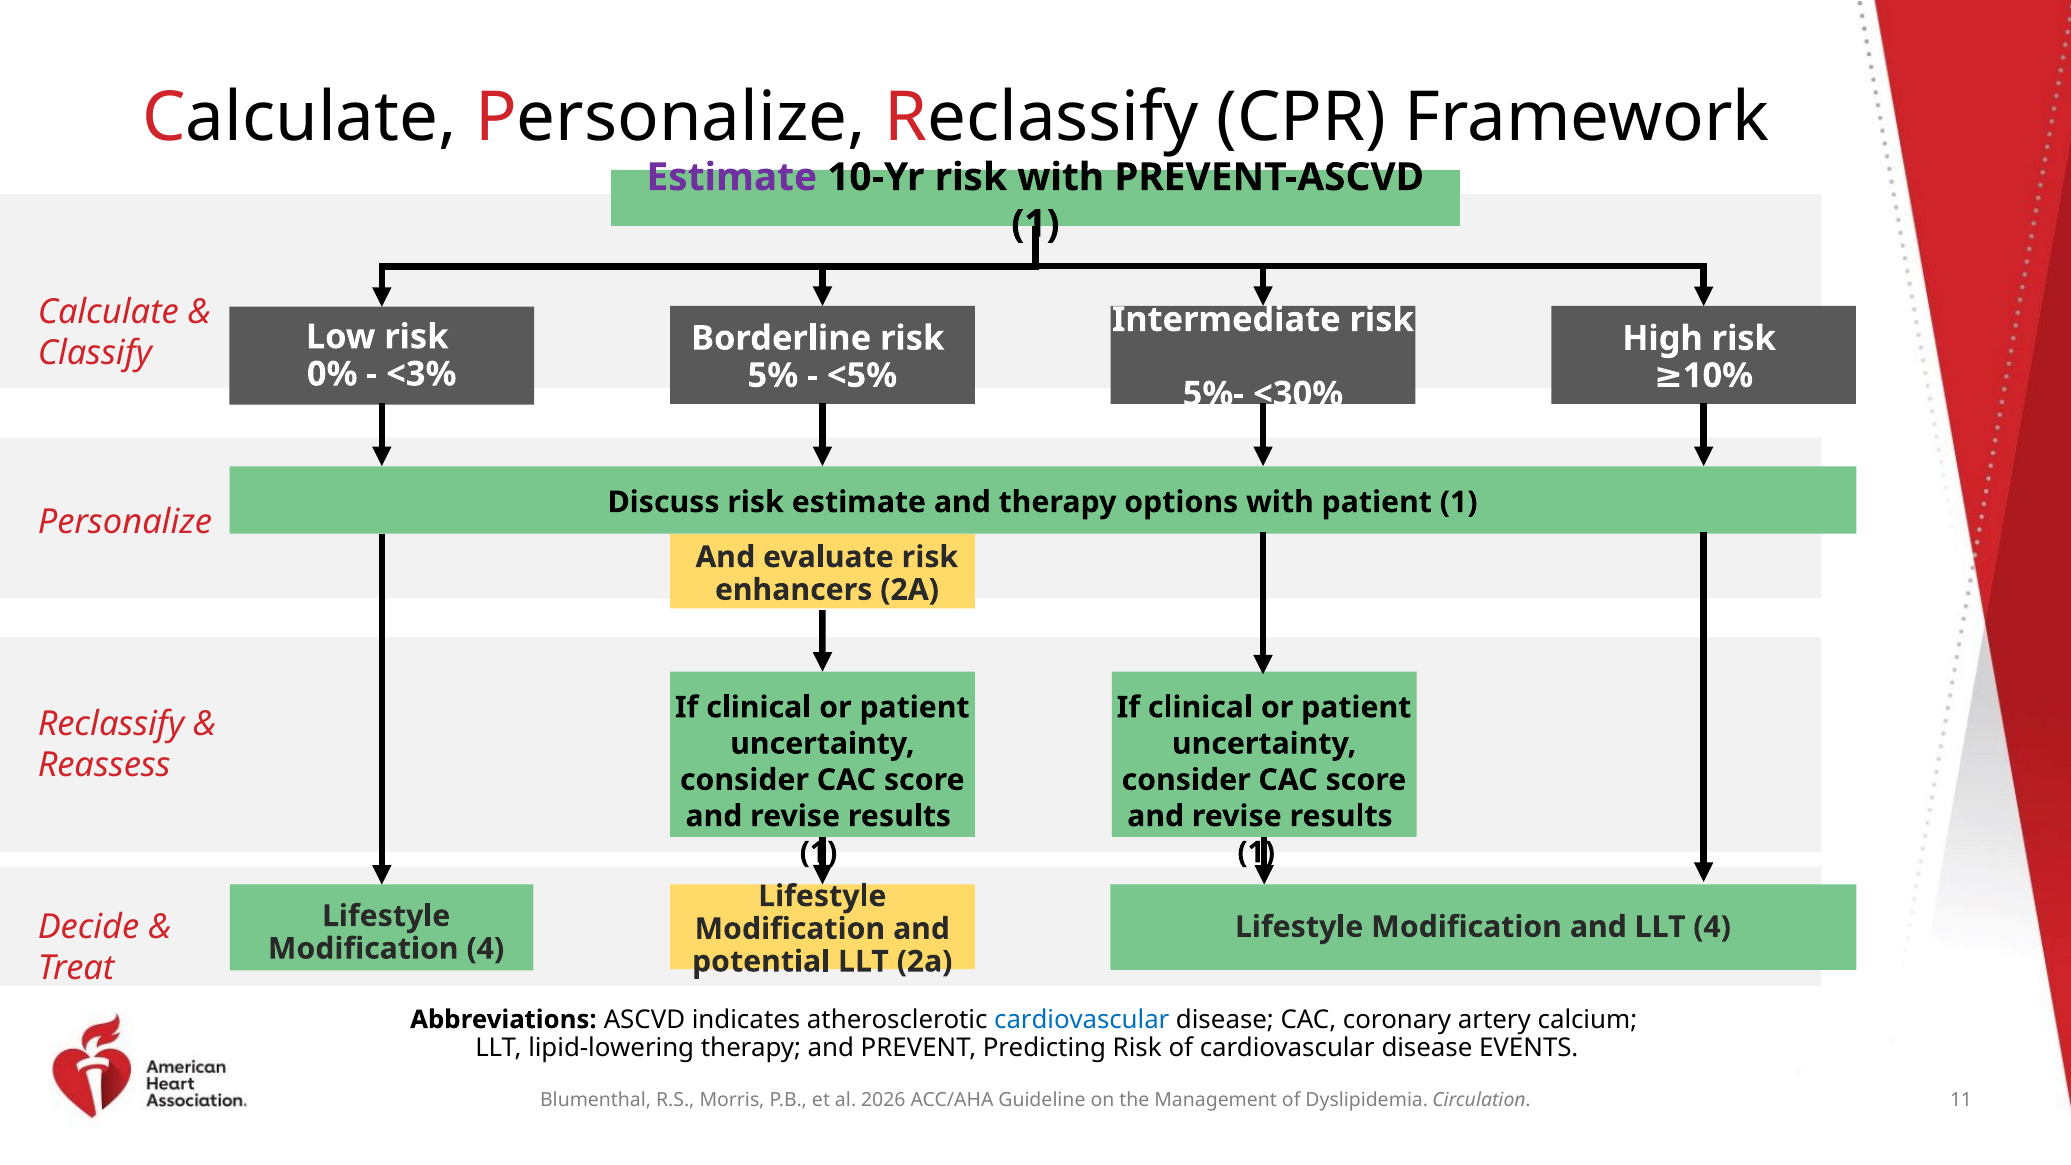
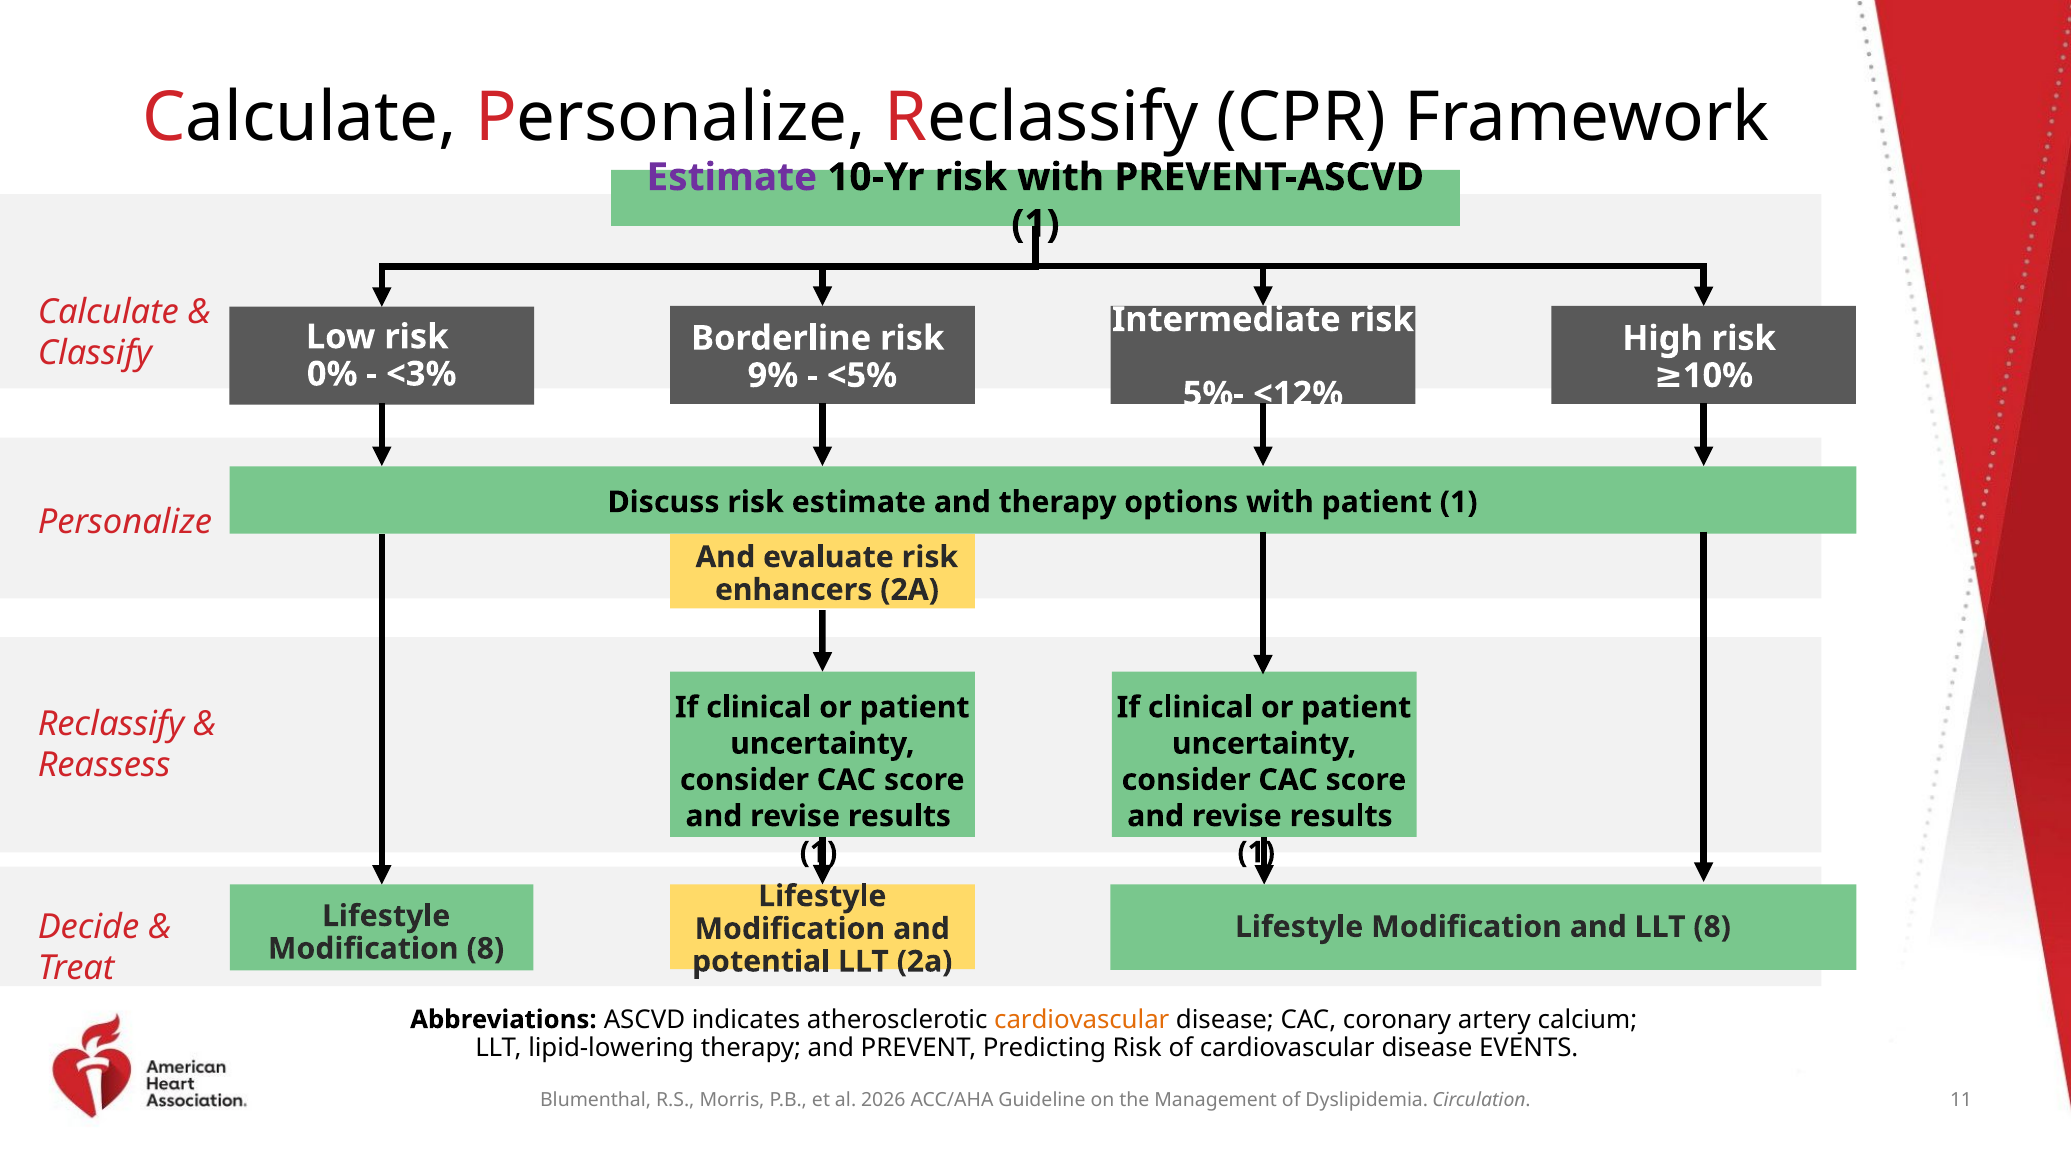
5%: 5% -> 9% (773, 376)
<30%: <30% -> <12% (1298, 394)
LLT 4: 4 -> 8 (1712, 927)
Modification 4: 4 -> 8 (485, 949)
cardiovascular colour: blue -> orange (1082, 1020)
